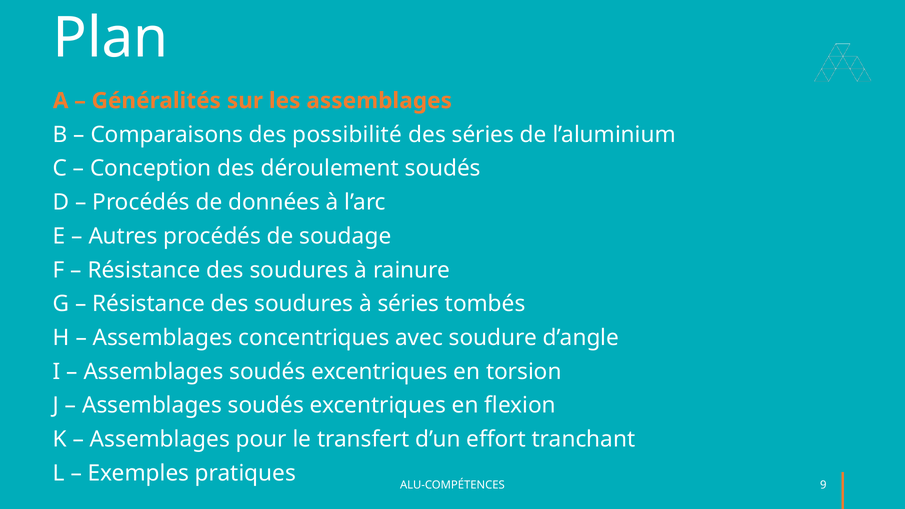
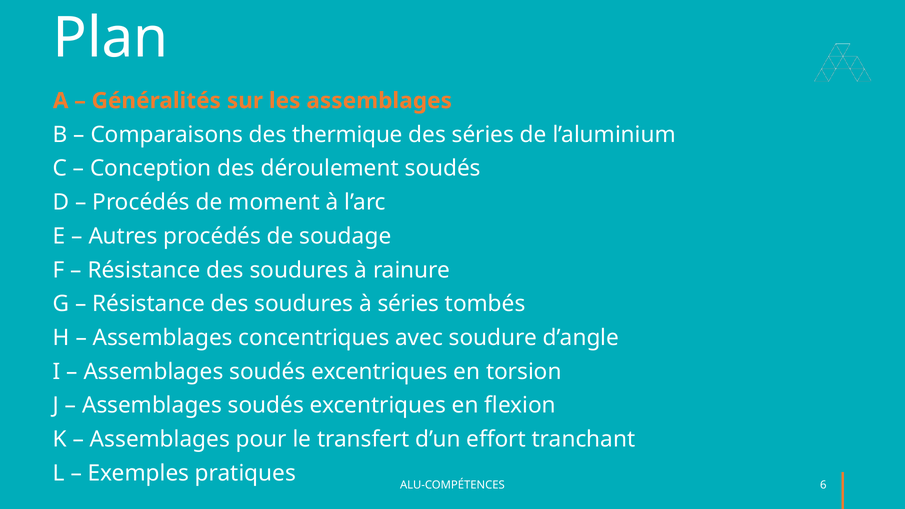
possibilité: possibilité -> thermique (347, 135)
données: données -> moment (274, 202)
9: 9 -> 6 (823, 485)
